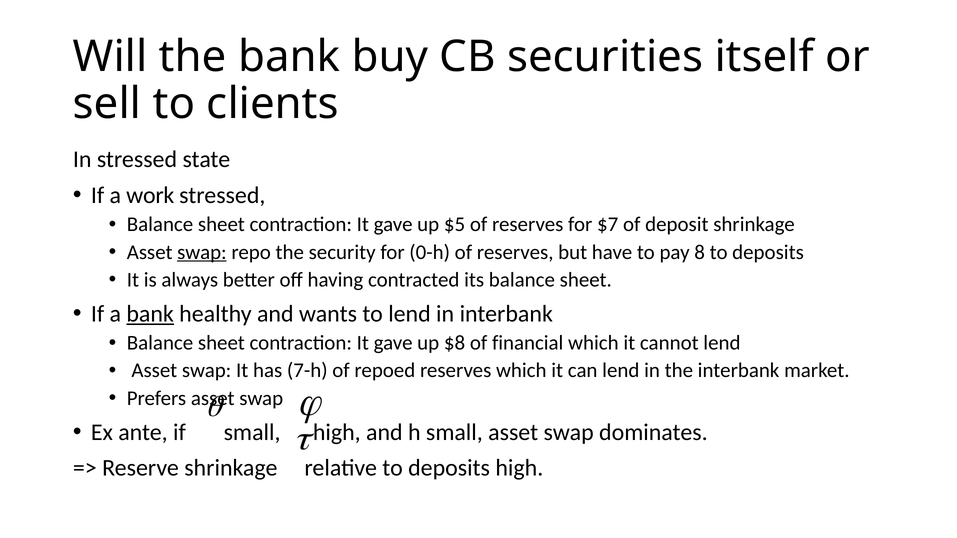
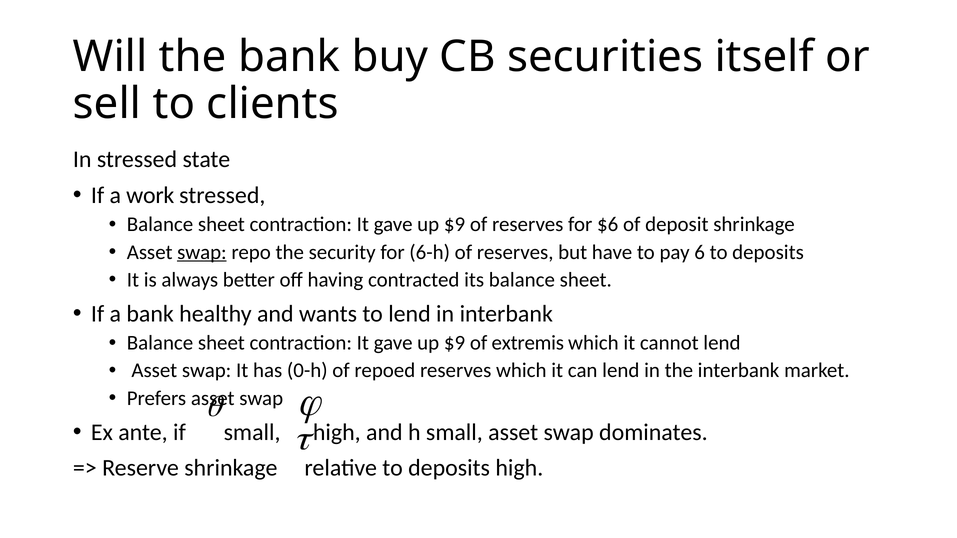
$5: $5 -> $9 (455, 225)
$7: $7 -> $6 (608, 225)
0-h: 0-h -> 6-h (430, 252)
8: 8 -> 6 (700, 252)
bank underline: present -> none (150, 314)
$8: $8 -> $9 (455, 343)
financial: financial -> extremis (528, 343)
7-h: 7-h -> 0-h (307, 371)
